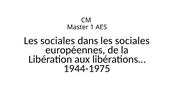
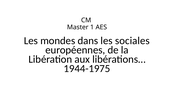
sociales: sociales -> mondes (58, 41)
